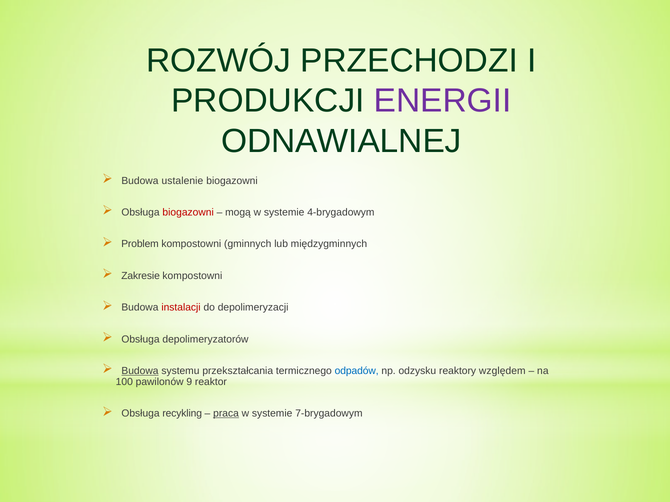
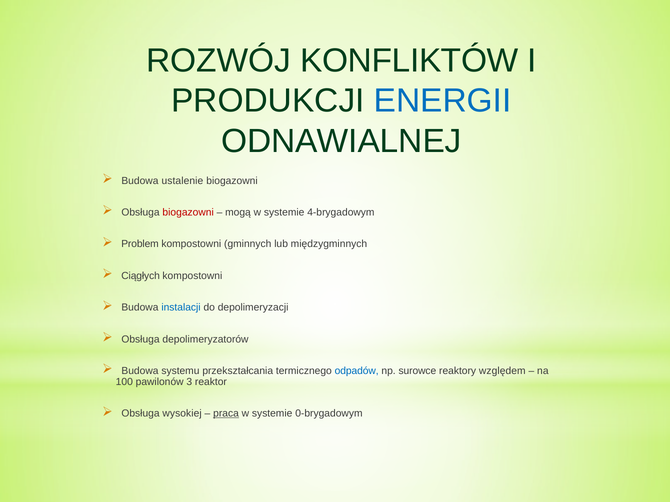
PRZECHODZI: PRZECHODZI -> KONFLIKTÓW (409, 61)
ENERGII colour: purple -> blue (443, 101)
Zakresie: Zakresie -> Ciągłych (141, 276)
instalacji colour: red -> blue (181, 308)
Budowa underline: present -> none (140, 371)
odzysku: odzysku -> surowce (417, 371)
9: 9 -> 3 (189, 382)
recykling: recykling -> wysokiej (182, 414)
7-brygadowym: 7-brygadowym -> 0-brygadowym (329, 414)
